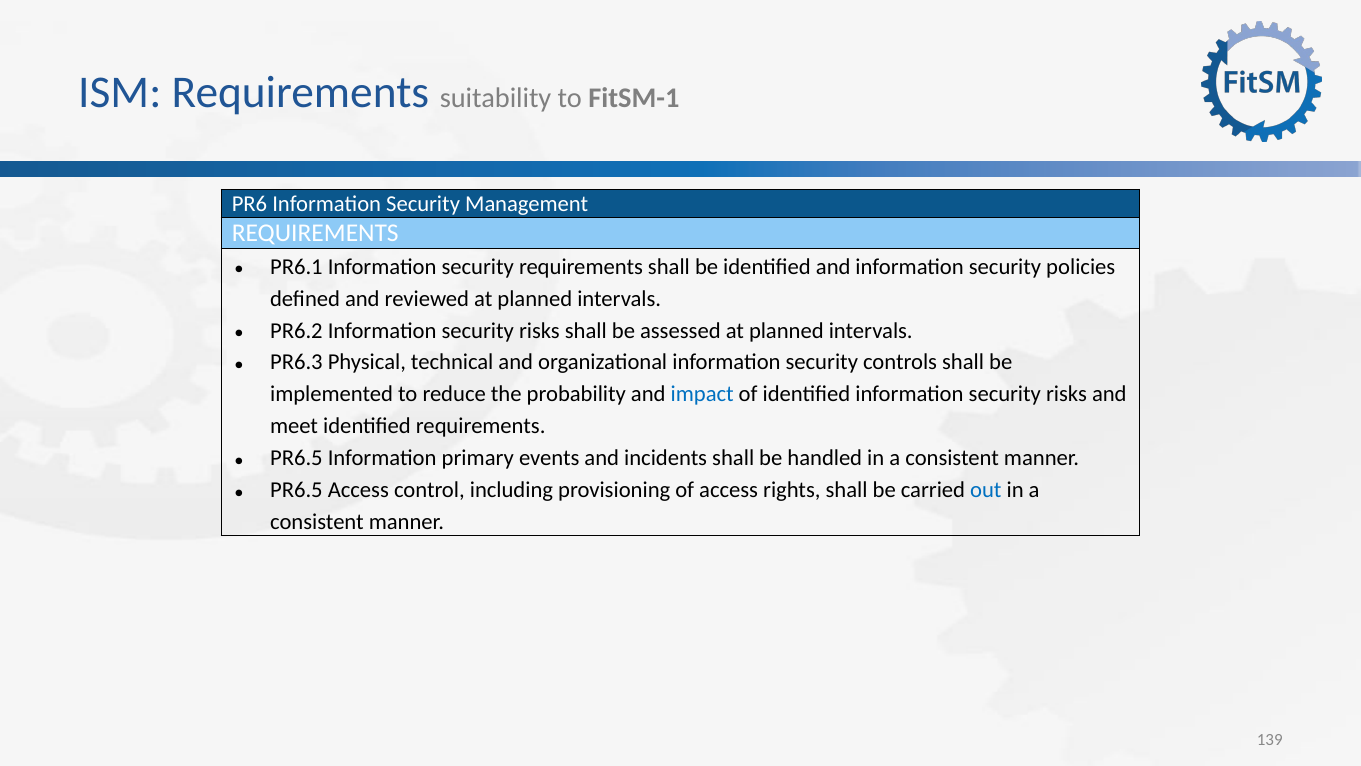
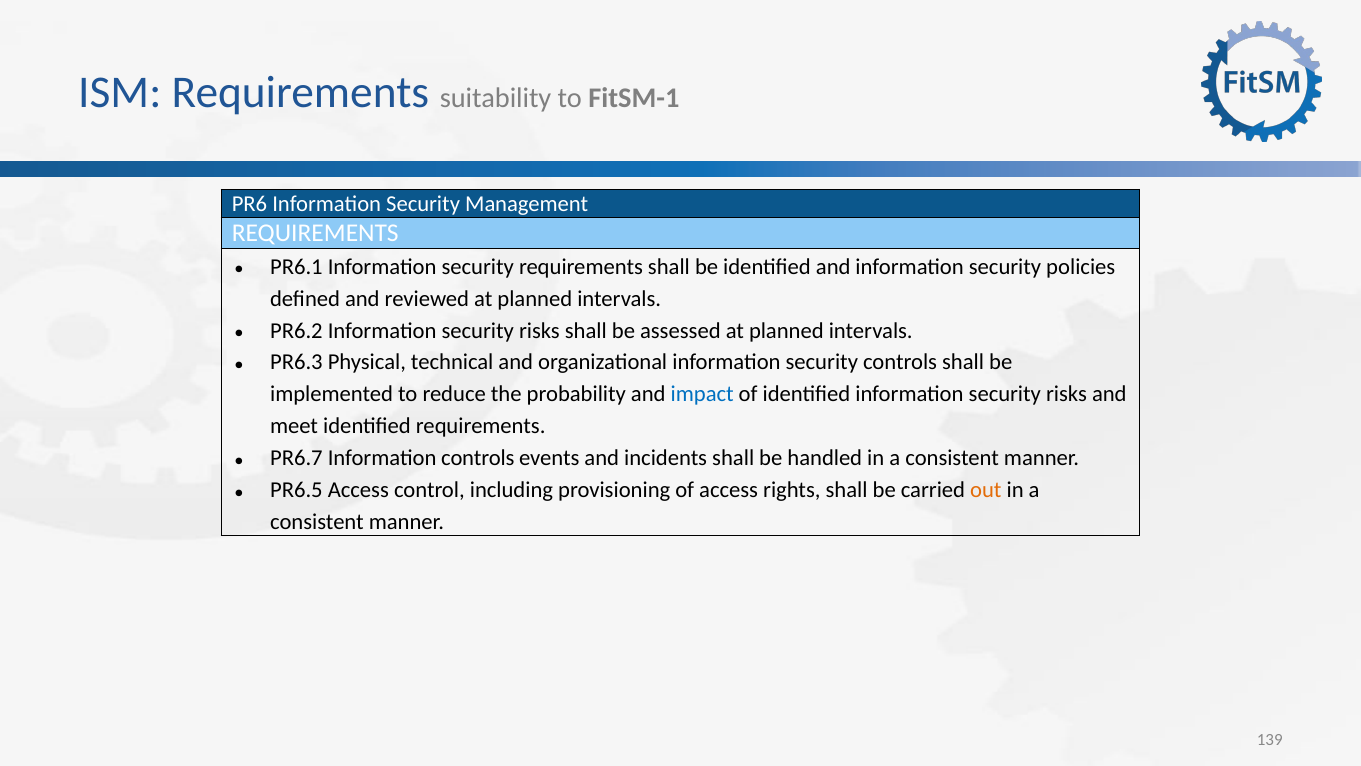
PR6.5: PR6.5 -> PR6.7 (296, 458)
Information primary: primary -> controls (478, 458)
out colour: blue -> orange (986, 490)
